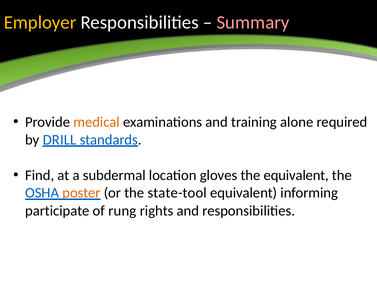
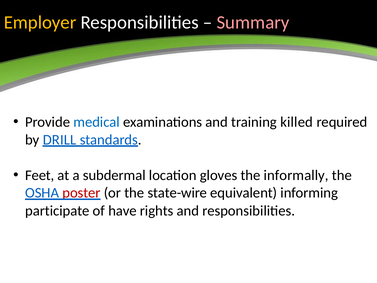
medical colour: orange -> blue (97, 122)
alone: alone -> killed (297, 122)
Find: Find -> Feet (40, 175)
the equivalent: equivalent -> informally (296, 175)
poster colour: orange -> red (81, 193)
state-tool: state-tool -> state-wire (177, 193)
rung: rung -> have (122, 211)
